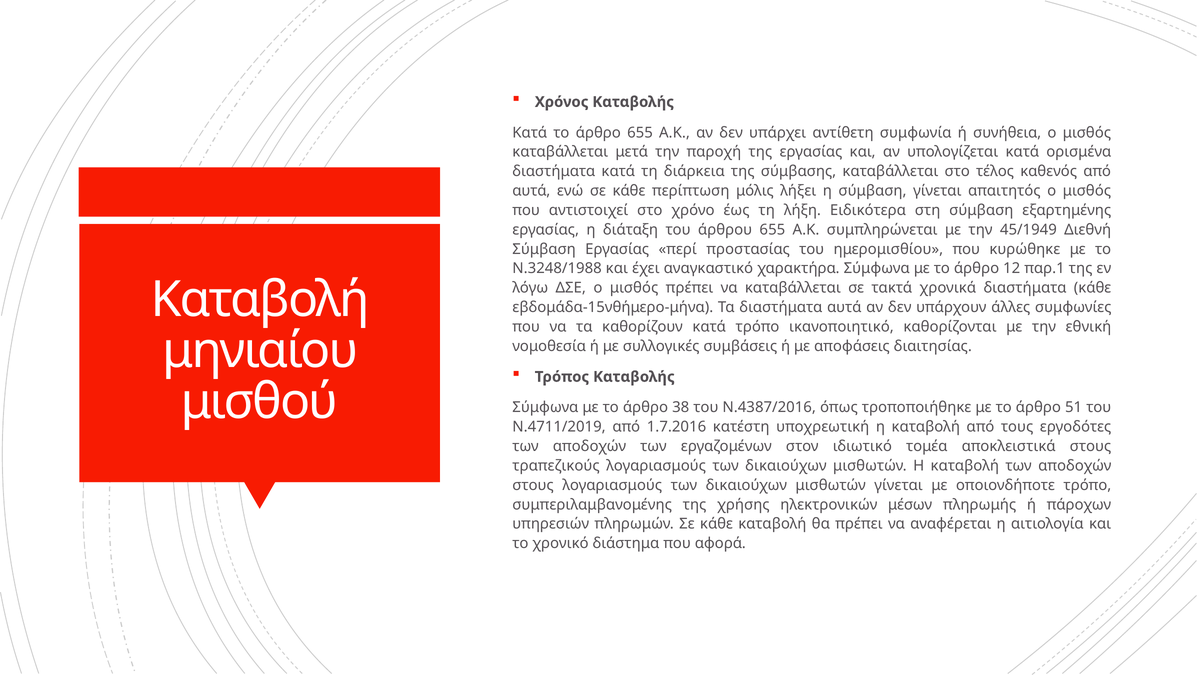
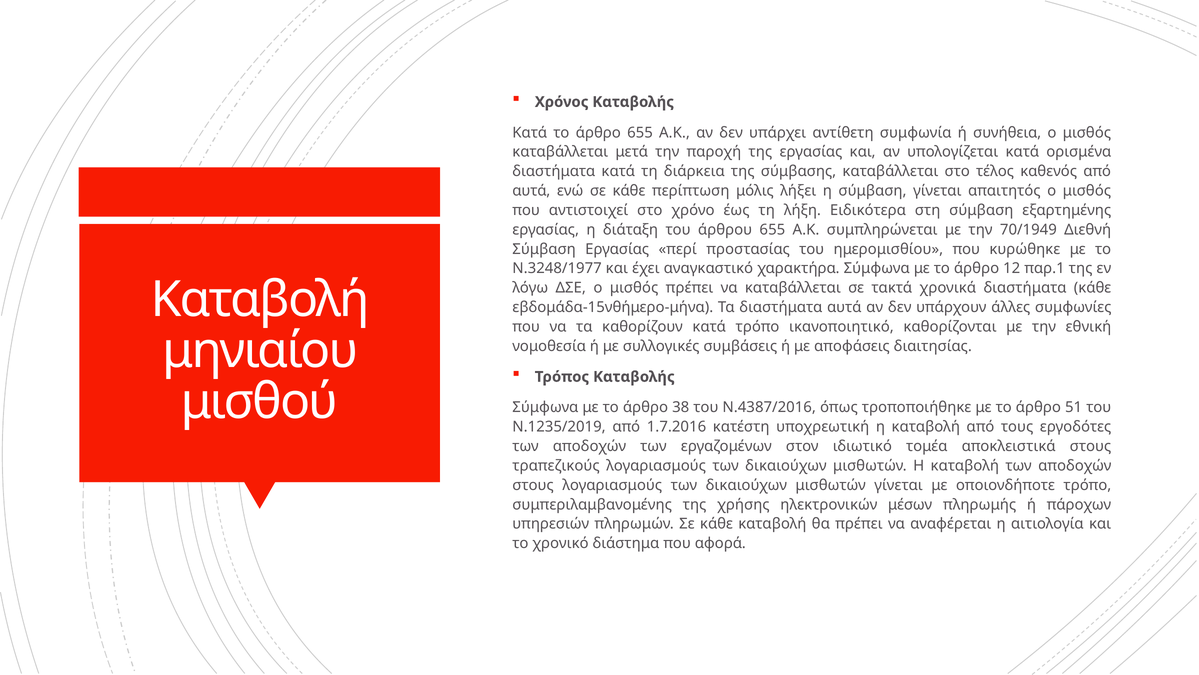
45/1949: 45/1949 -> 70/1949 (1028, 229)
Ν.3248/1988: Ν.3248/1988 -> Ν.3248/1977 (557, 268)
Ν.4711/2019: Ν.4711/2019 -> Ν.1235/2019 (559, 427)
